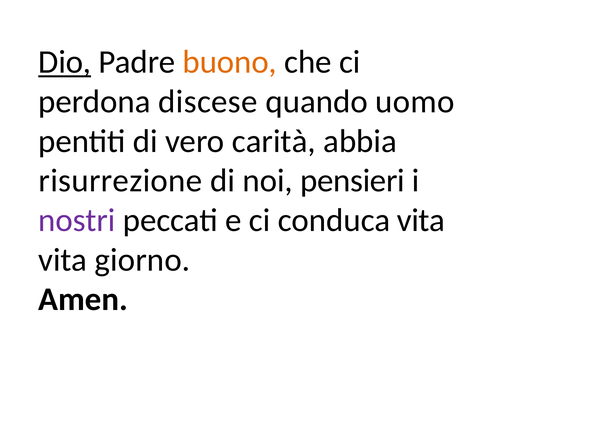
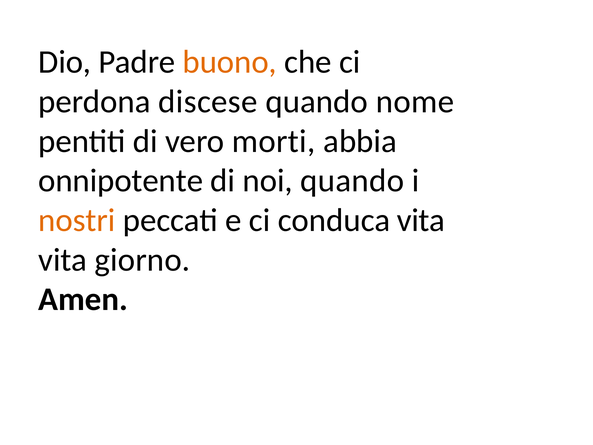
Dio underline: present -> none (65, 62)
uomo: uomo -> nome (415, 102)
carità: carità -> morti (274, 141)
risurrezione: risurrezione -> onnipotente (121, 181)
noi pensieri: pensieri -> quando (352, 181)
nostri colour: purple -> orange (77, 220)
